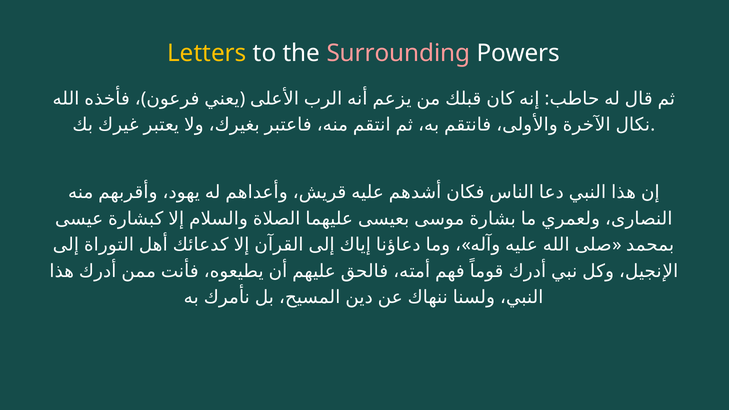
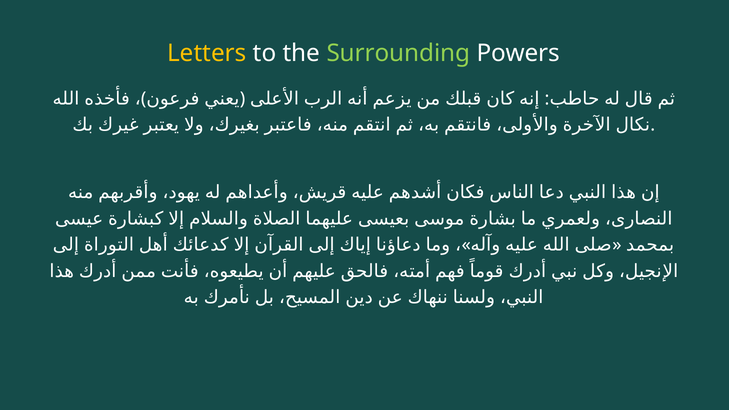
Surrounding colour: pink -> light green (398, 53)
